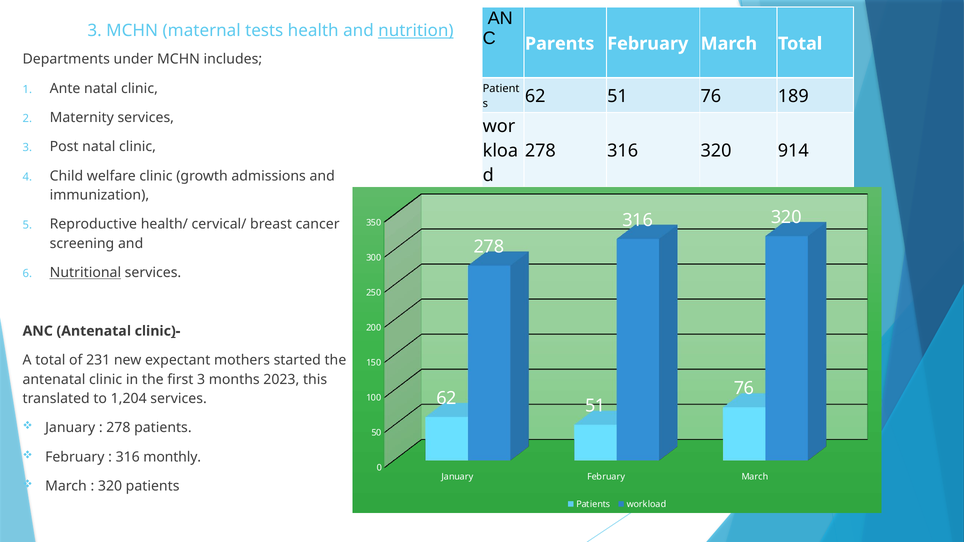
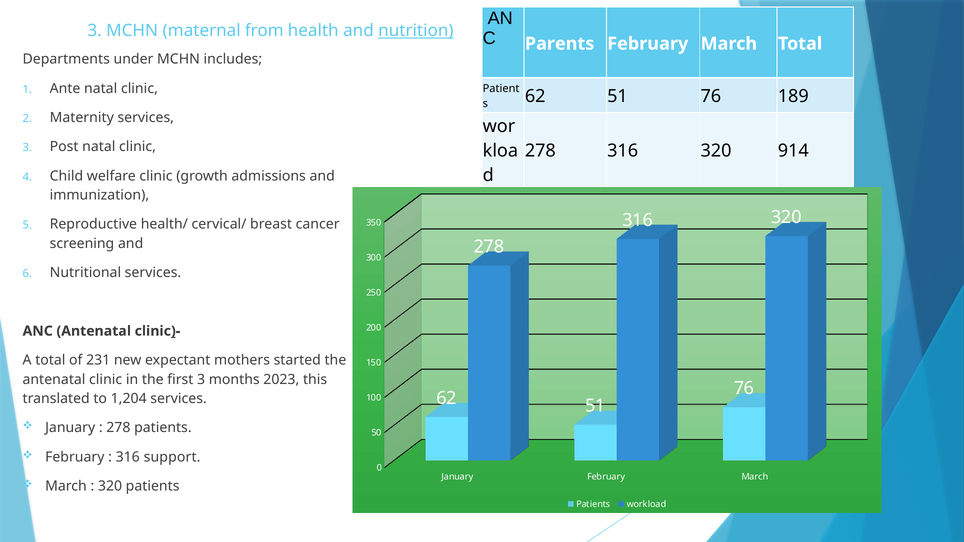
tests: tests -> from (264, 31)
Nutritional underline: present -> none (85, 273)
monthly: monthly -> support (172, 457)
